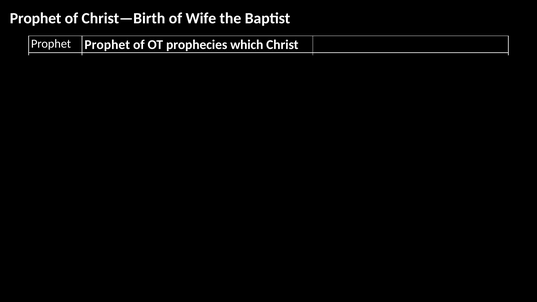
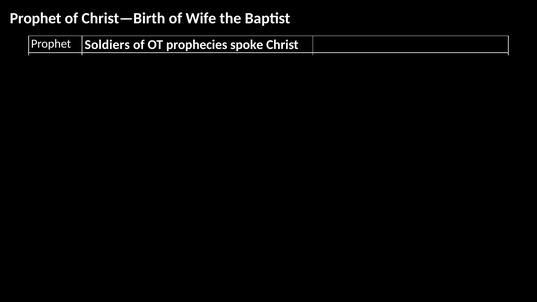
Prophet Prophet: Prophet -> Soldiers (107, 45)
prophecies which: which -> spoke (247, 45)
